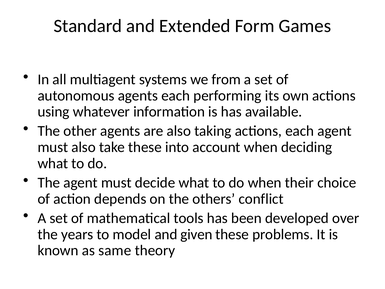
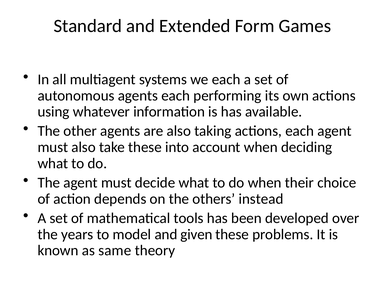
we from: from -> each (226, 79)
conflict: conflict -> instead (261, 199)
